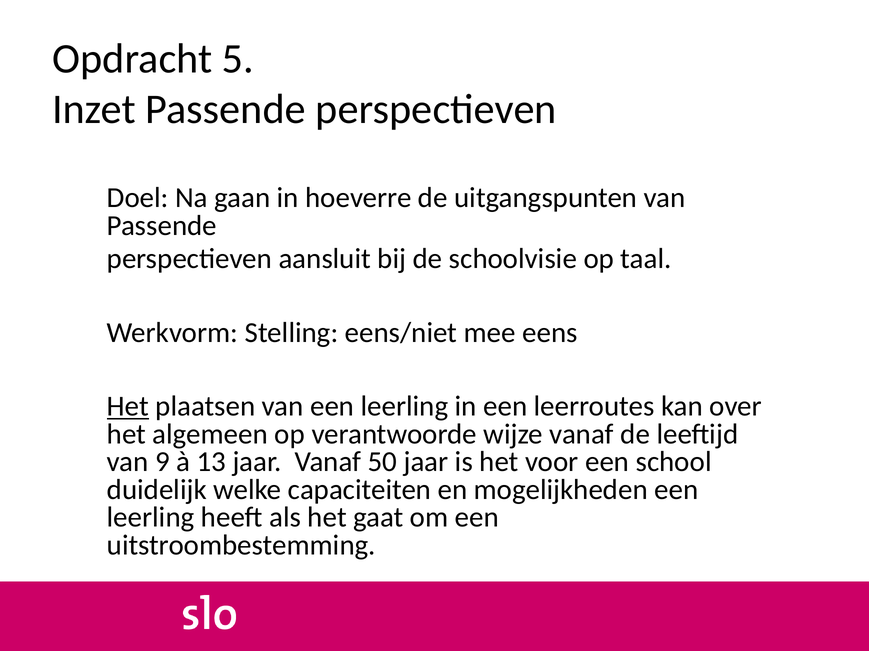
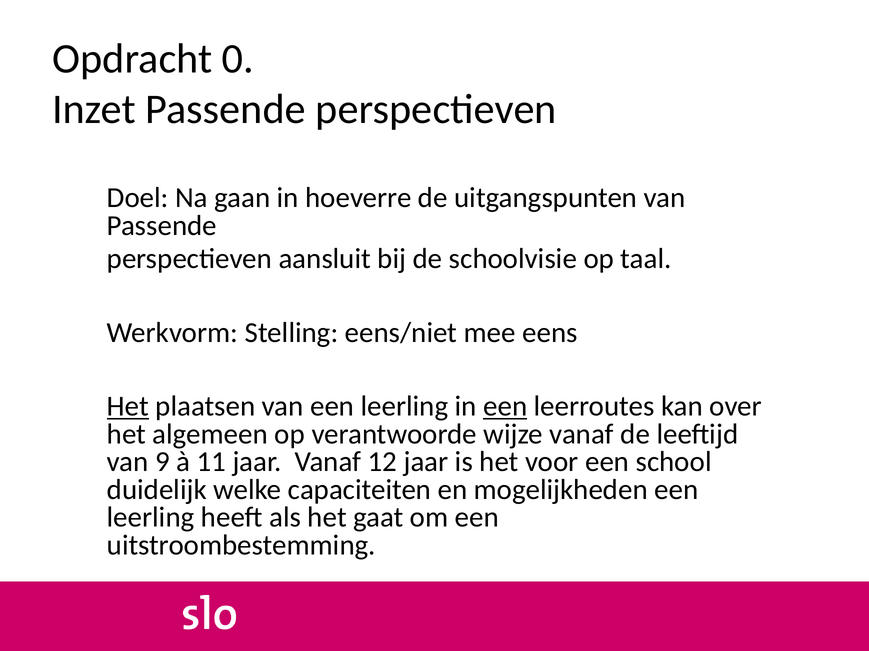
5: 5 -> 0 (238, 59)
een underline: none -> present (505, 407)
13: 13 -> 11 (211, 462)
50: 50 -> 12 (382, 462)
